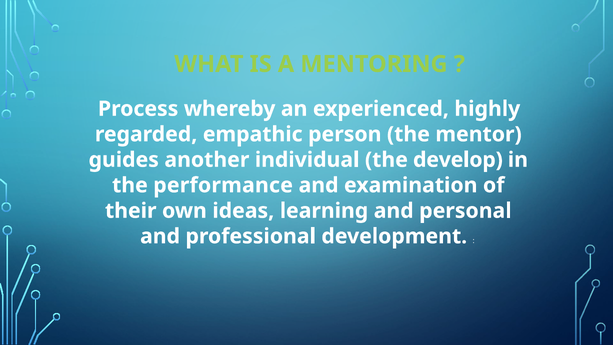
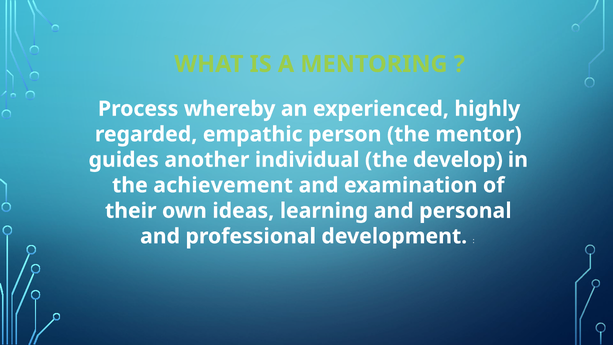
performance: performance -> achievement (223, 185)
